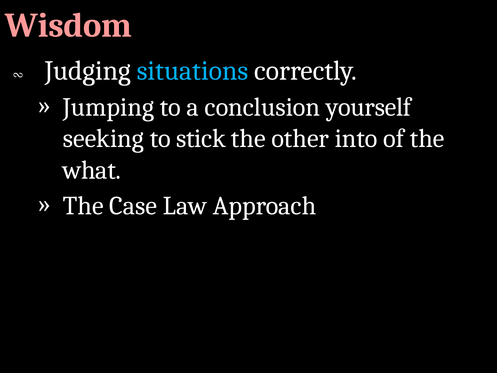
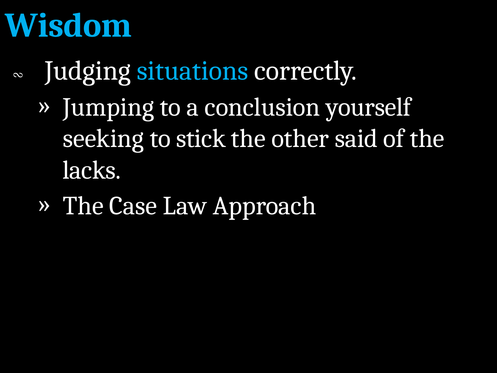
Wisdom colour: pink -> light blue (68, 26)
into: into -> said (356, 138)
what: what -> lacks (92, 170)
